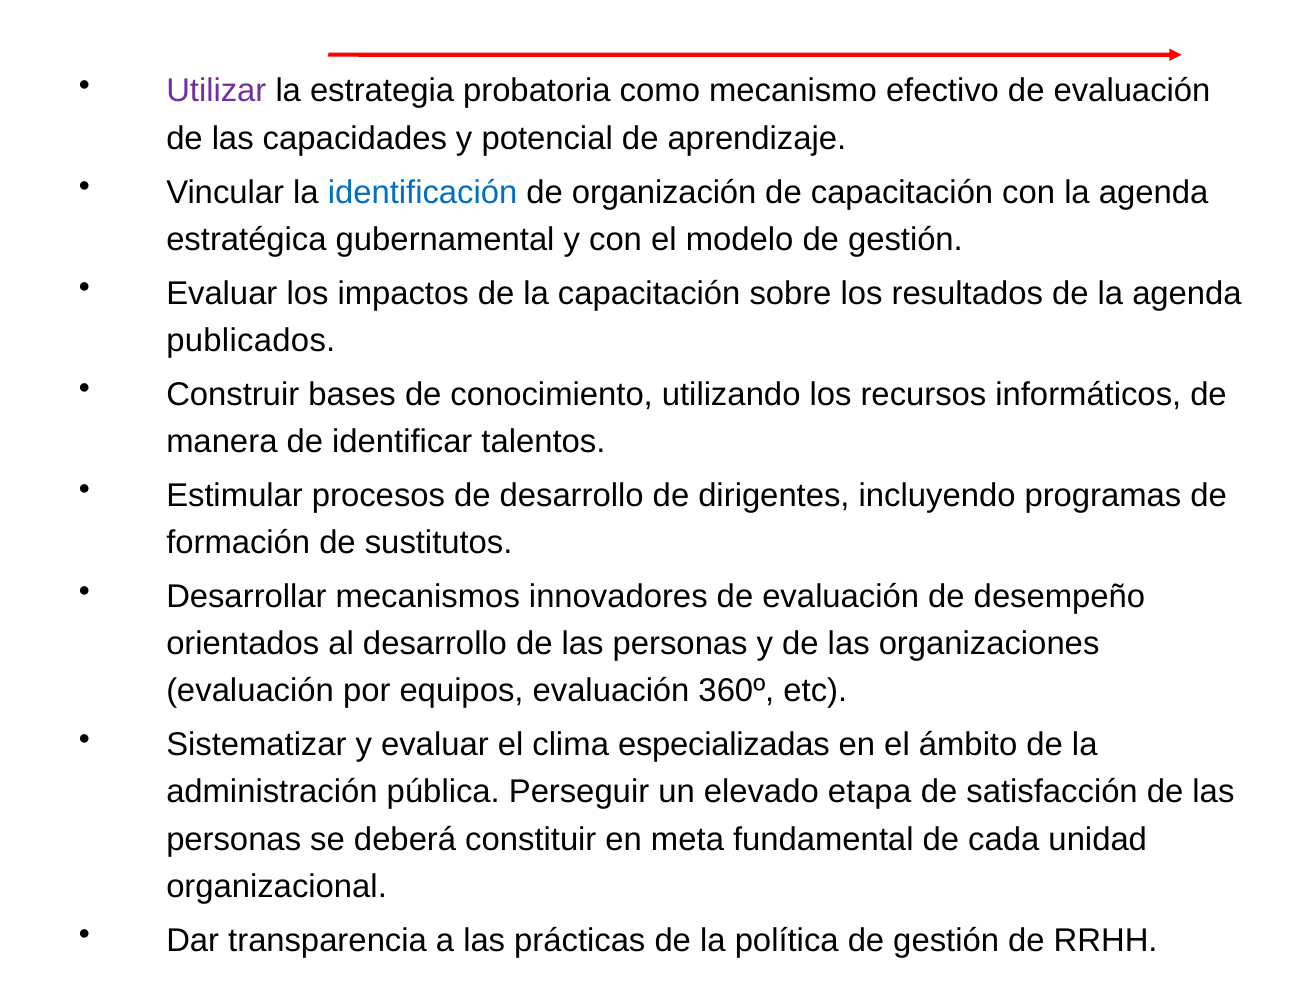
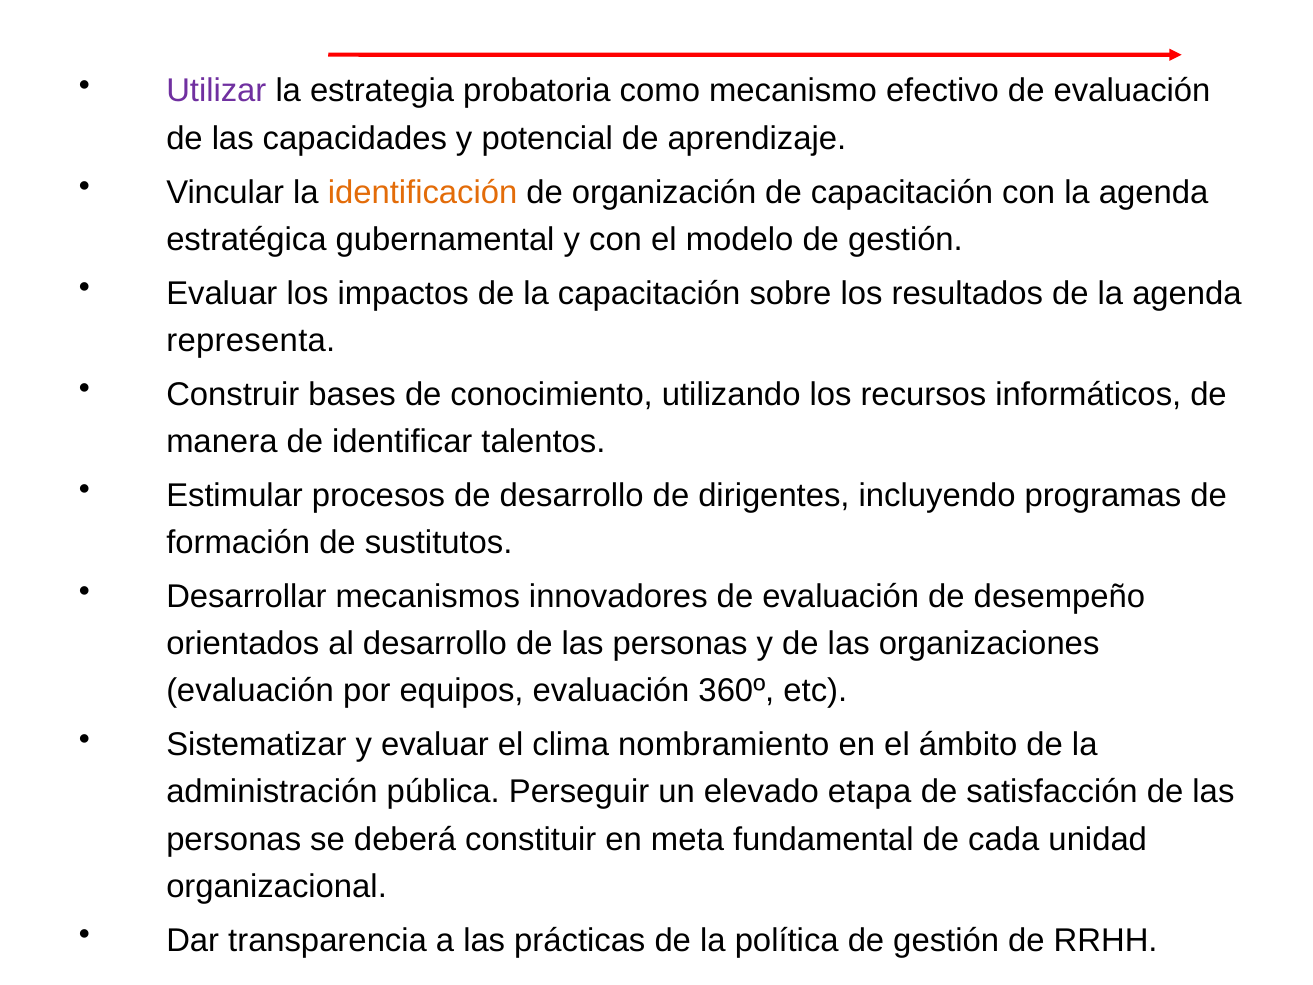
identificación colour: blue -> orange (423, 192)
publicados: publicados -> representa (251, 340)
especializadas: especializadas -> nombramiento (724, 745)
